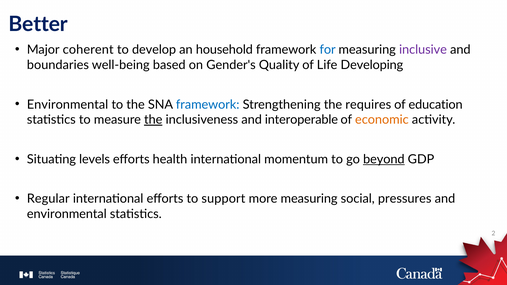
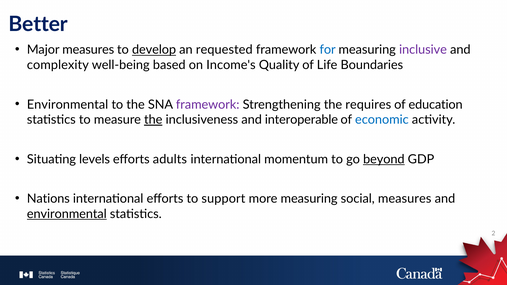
Major coherent: coherent -> measures (88, 50)
develop underline: none -> present (154, 50)
household: household -> requested (224, 50)
boundaries: boundaries -> complexity (58, 65)
Gender's: Gender's -> Income's (231, 65)
Developing: Developing -> Boundaries (372, 65)
framework colour: blue -> purple (208, 105)
economic colour: orange -> blue (382, 120)
health: health -> adults (170, 159)
Regular: Regular -> Nations (48, 199)
social pressures: pressures -> measures (405, 199)
environmental underline: none -> present (67, 214)
